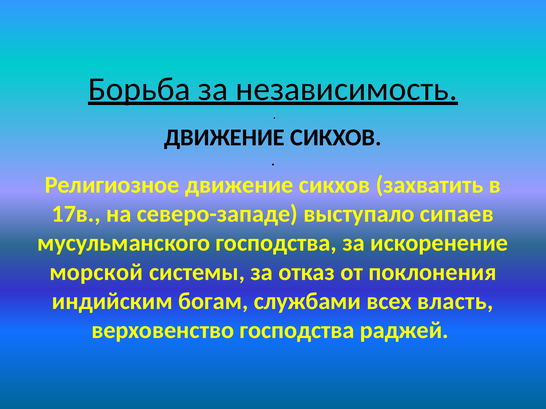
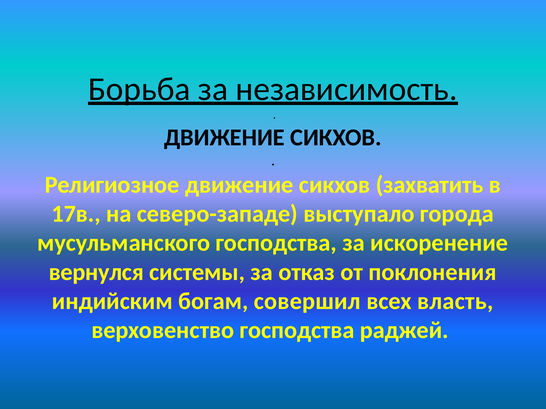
сипаев: сипаев -> города (457, 214)
морской: морской -> вернулся (96, 272)
службами: службами -> совершил (307, 301)
